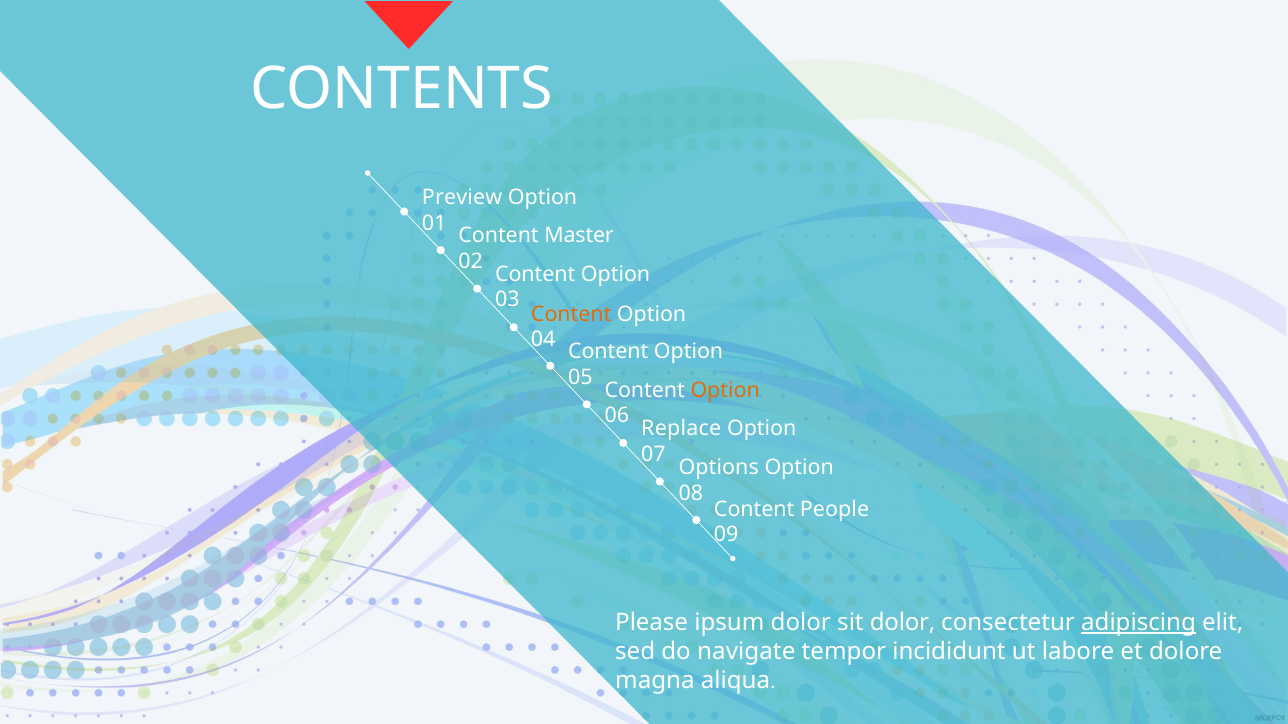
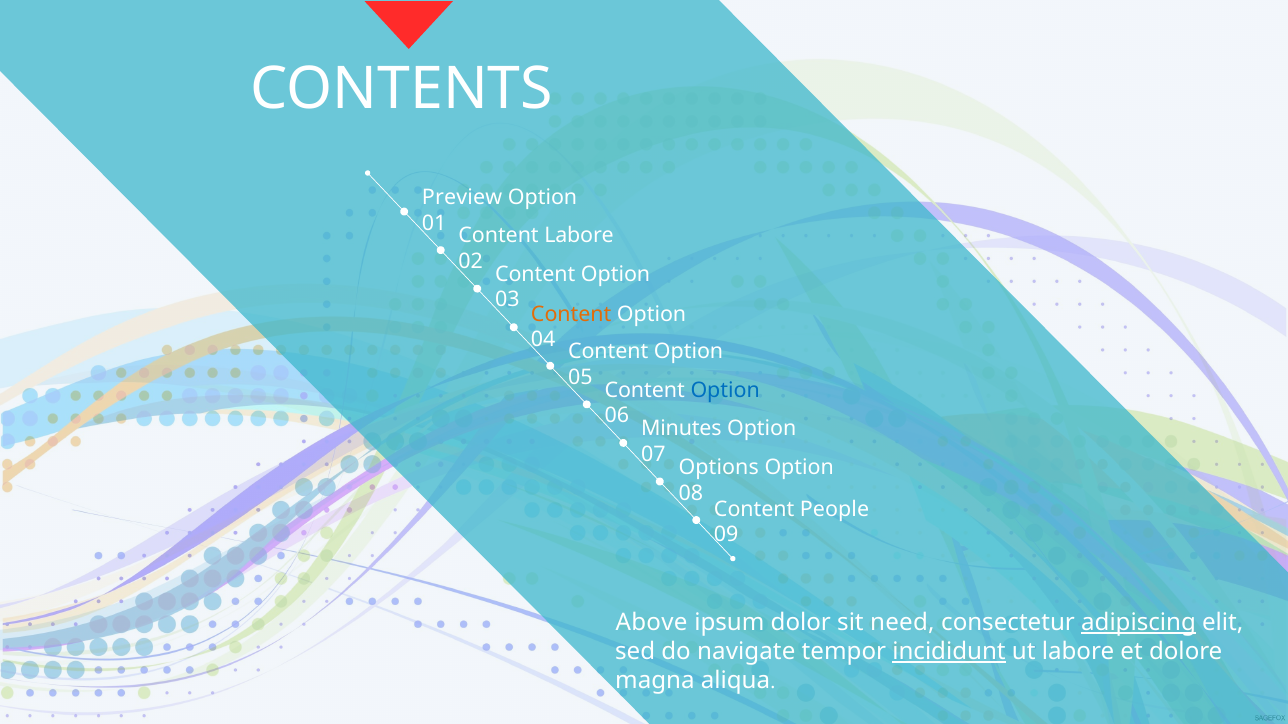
Content Master: Master -> Labore (579, 236)
Option colour: orange -> blue (725, 390)
Replace: Replace -> Minutes (681, 429)
Please: Please -> Above (652, 623)
sit dolor: dolor -> need (902, 623)
incididunt underline: none -> present (949, 652)
